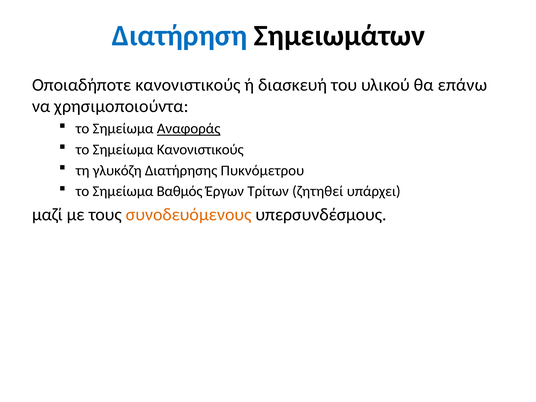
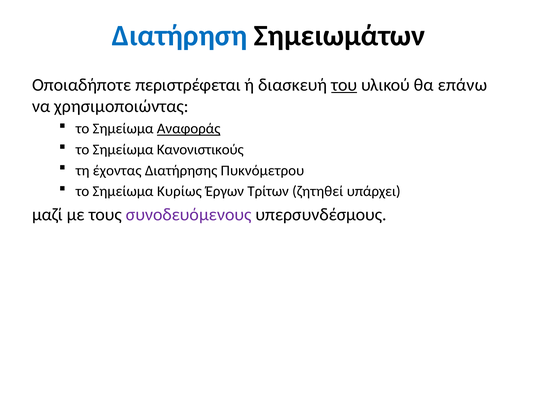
Οποιαδήποτε κανονιστικούς: κανονιστικούς -> περιστρέφεται (188, 85)
του underline: none -> present (344, 85)
χρησιμοποιούντα: χρησιμοποιούντα -> χρησιμοποιώντας (121, 106)
γλυκόζη: γλυκόζη -> έχοντας (117, 170)
Βαθμός: Βαθμός -> Κυρίως (179, 191)
συνοδευόμενους colour: orange -> purple (189, 215)
